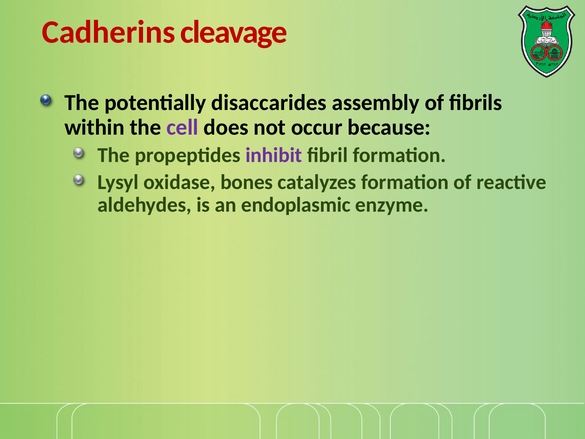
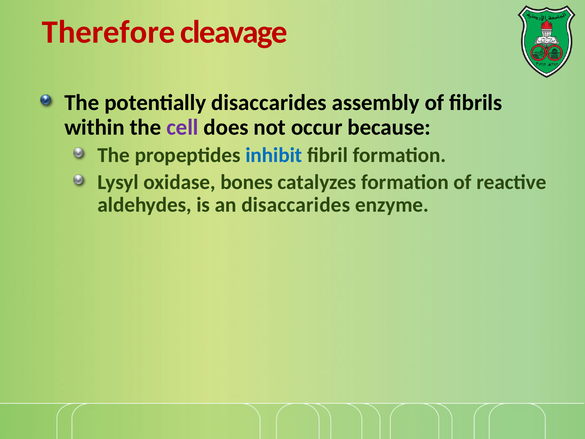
Cadherins: Cadherins -> Therefore (109, 32)
inhibit colour: purple -> blue (274, 155)
an endoplasmic: endoplasmic -> disaccarides (296, 205)
